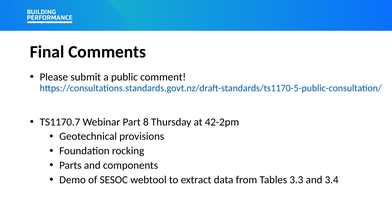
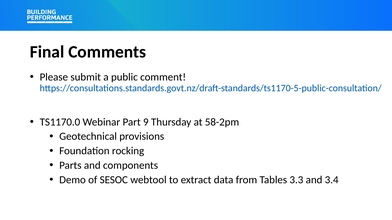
TS1170.7: TS1170.7 -> TS1170.0 (60, 122)
8: 8 -> 9 (146, 122)
42-2pm: 42-2pm -> 58-2pm (222, 122)
